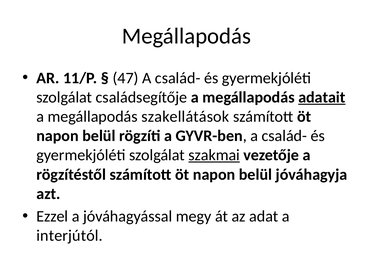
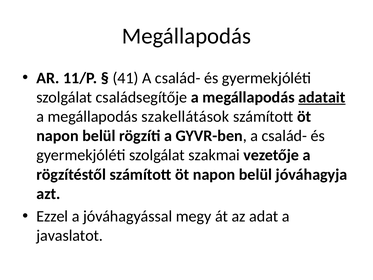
47: 47 -> 41 (126, 78)
szakmai underline: present -> none (214, 155)
interjútól: interjútól -> javaslatot (70, 235)
